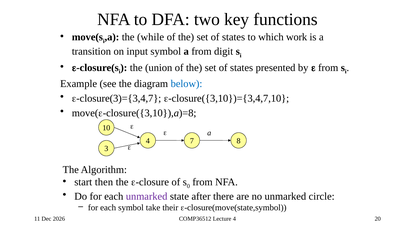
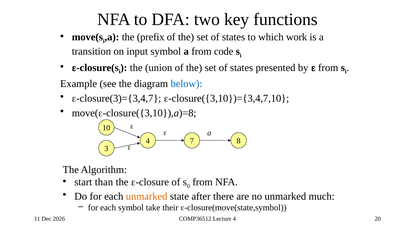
while: while -> prefix (151, 37)
digit: digit -> code (224, 51)
then: then -> than (104, 182)
unmarked colour: purple -> orange (147, 196)
circle: circle -> much (322, 196)
